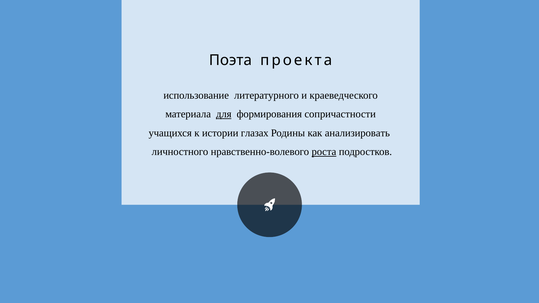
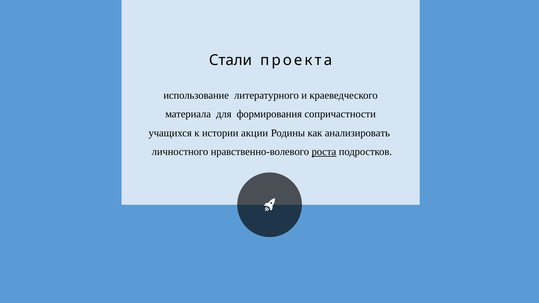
Поэта: Поэта -> Стали (230, 60)
для underline: present -> none (224, 114)
глазах: глазах -> акции (255, 133)
